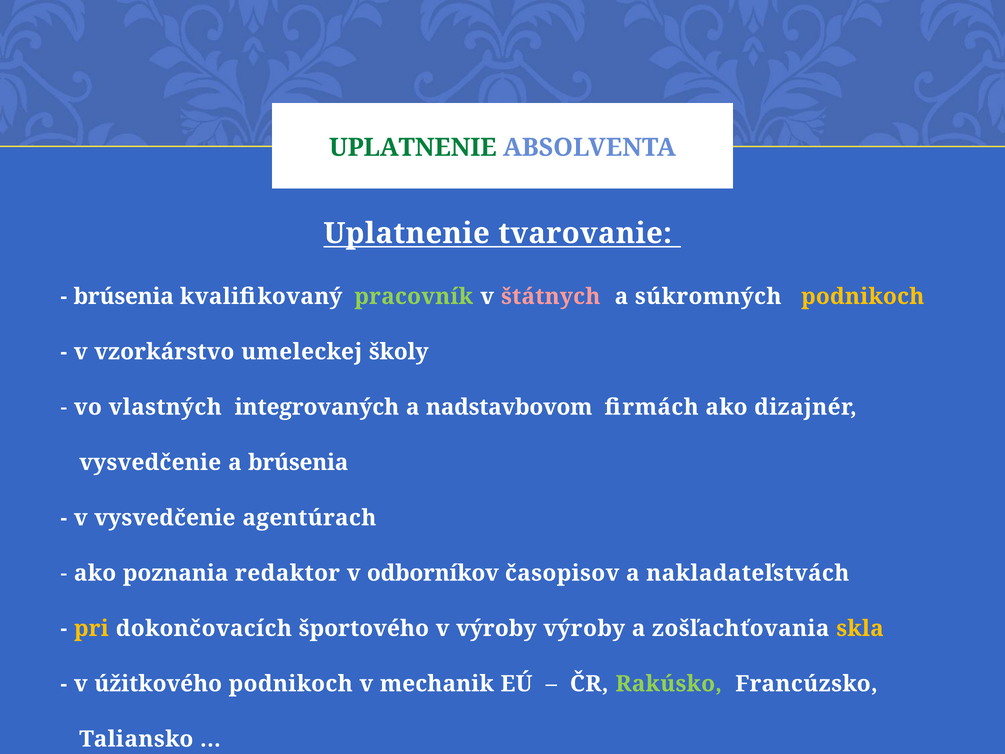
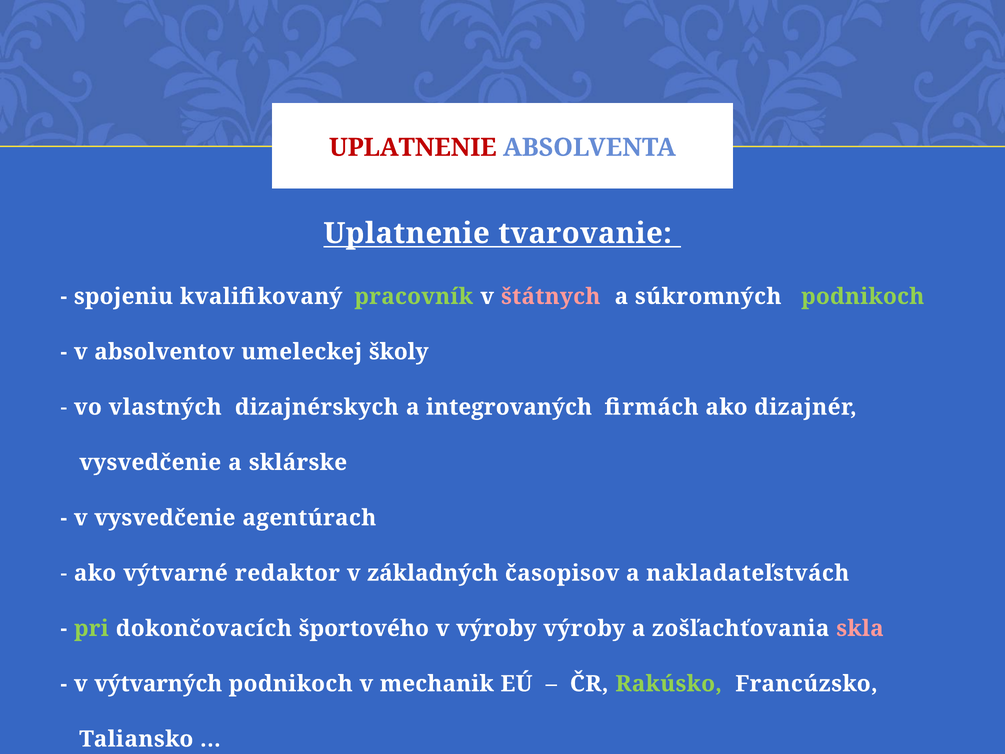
UPLATNENIE colour: green -> red (413, 147)
brúsenia: brúsenia -> spojeniu (123, 296)
podnikoch colour: yellow -> light green (863, 296)
vzorkárstvo: vzorkárstvo -> absolventov (164, 352)
integrovaných: integrovaných -> dizajnérskych (317, 407)
nadstavbovom: nadstavbovom -> integrovaných (509, 407)
a brúsenia: brúsenia -> sklárske (298, 462)
poznania: poznania -> výtvarné (175, 573)
odborníkov: odborníkov -> základných (433, 573)
pri colour: yellow -> light green (91, 628)
skla colour: yellow -> pink (860, 628)
úžitkového: úžitkového -> výtvarných (158, 684)
